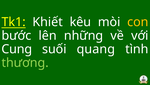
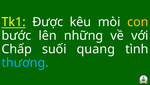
Khiết: Khiết -> Được (48, 22)
Cung: Cung -> Chấp (17, 49)
thương colour: light green -> light blue (25, 62)
